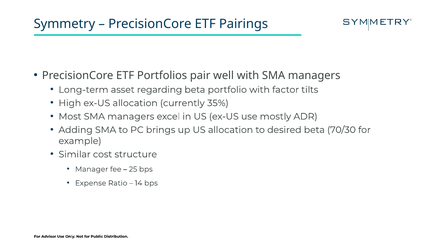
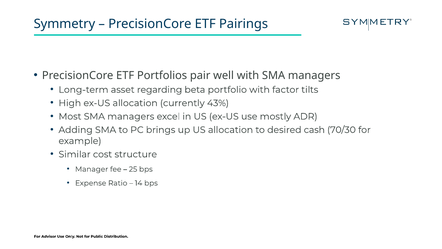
35%: 35% -> 43% (218, 103)
desired beta: beta -> cash (314, 130)
